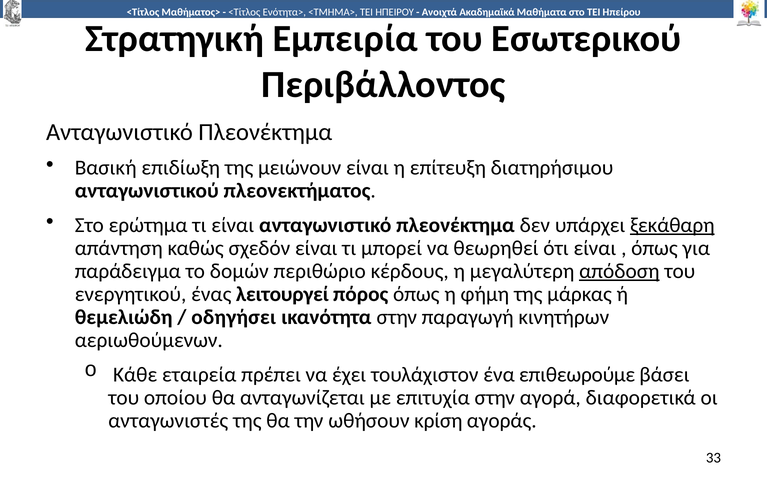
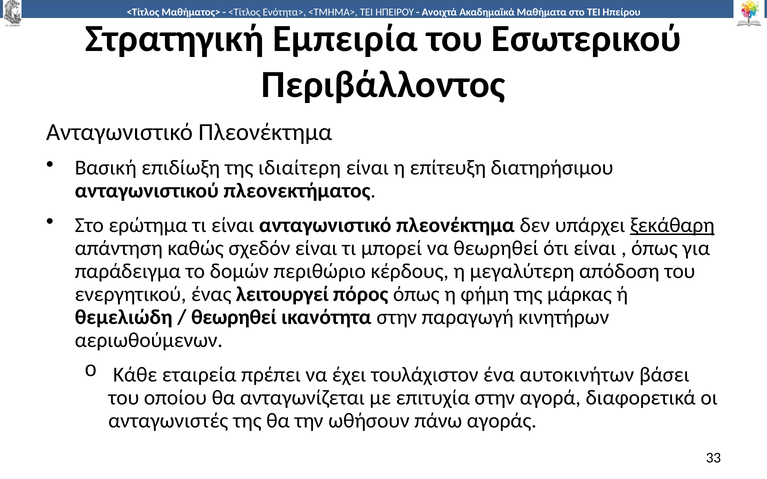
μειώνουν: μειώνουν -> ιδιαίτερη (300, 168)
απόδοση underline: present -> none (619, 271)
οδηγήσει: οδηγήσει -> θεωρηθεί (234, 317)
επιθεωρούμε: επιθεωρούμε -> αυτοκινήτων (577, 375)
κρίση: κρίση -> πάνω (438, 421)
